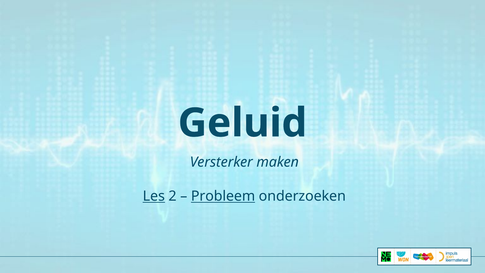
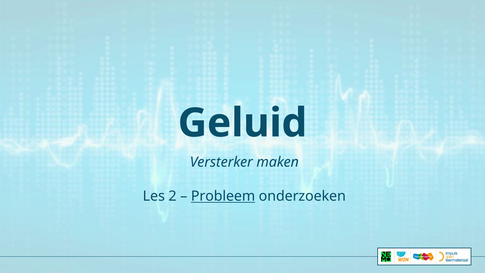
Les underline: present -> none (154, 196)
